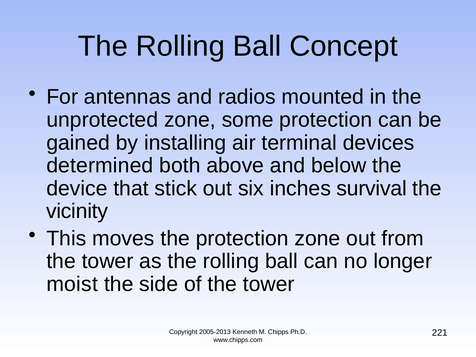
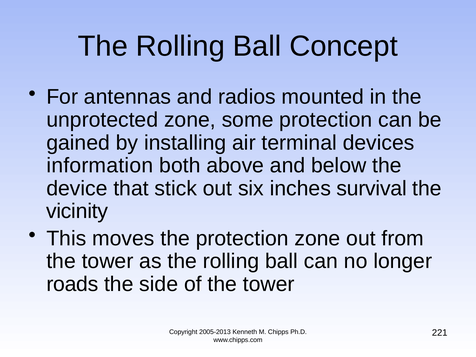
determined: determined -> information (100, 166)
moist: moist -> roads (72, 284)
